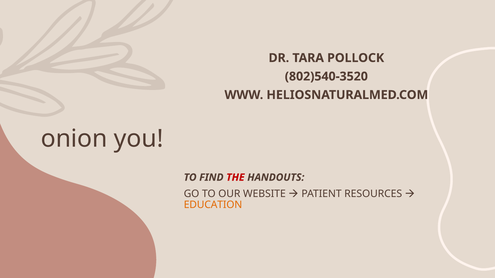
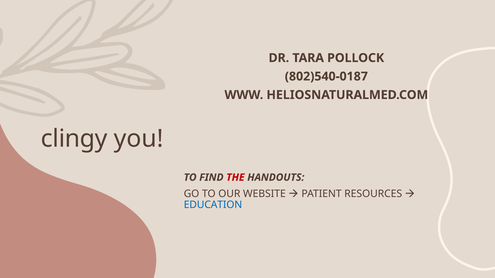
802)540-3520: 802)540-3520 -> 802)540-0187 (326, 77)
onion: onion -> clingy (74, 139)
EDUCATION colour: orange -> blue (213, 205)
